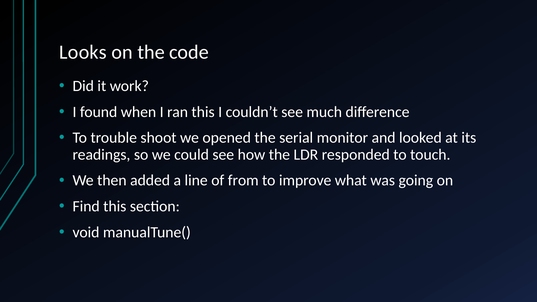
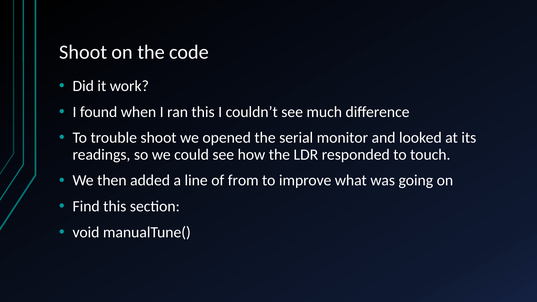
Looks: Looks -> Shoot (83, 52)
